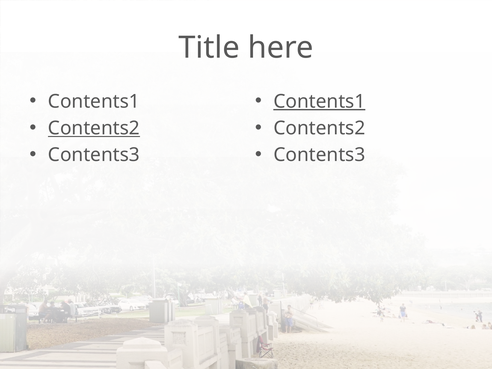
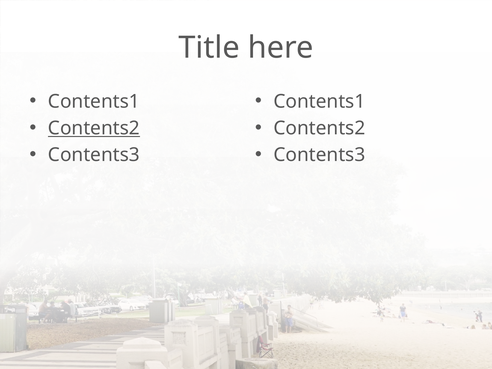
Contents1 underline: present -> none (319, 101)
